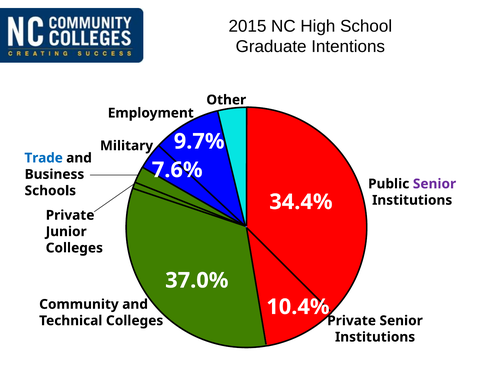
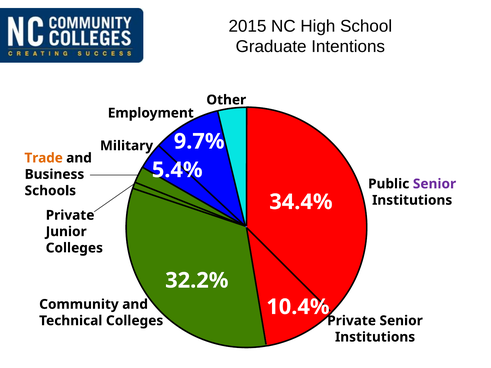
Trade colour: blue -> orange (44, 158)
7.6%: 7.6% -> 5.4% (177, 170)
37.0%: 37.0% -> 32.2% (197, 281)
